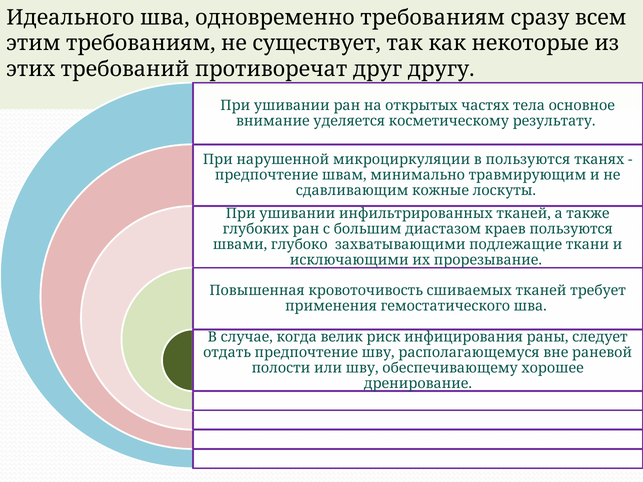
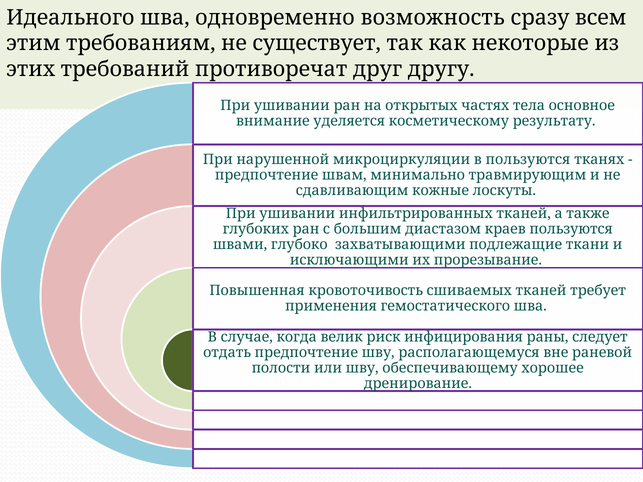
одновременно требованиям: требованиям -> возможность (433, 18)
